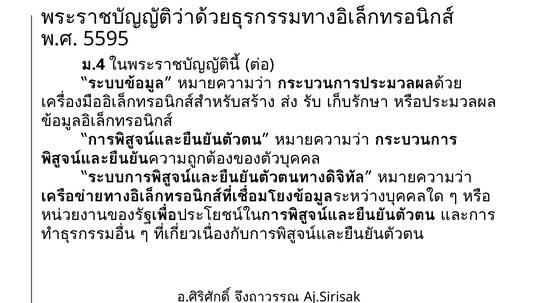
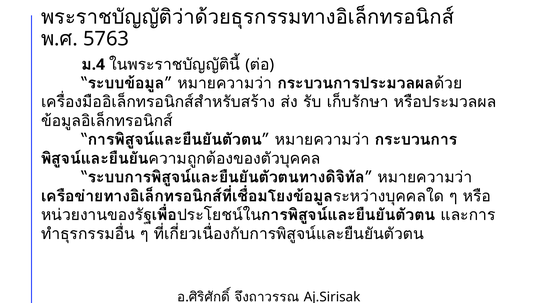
5595: 5595 -> 5763 (106, 39)
